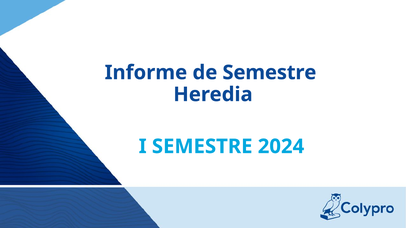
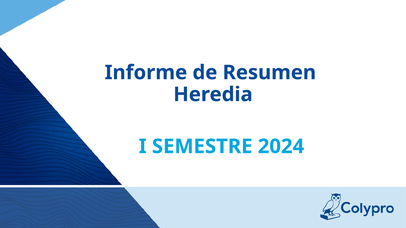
de Semestre: Semestre -> Resumen (269, 73)
